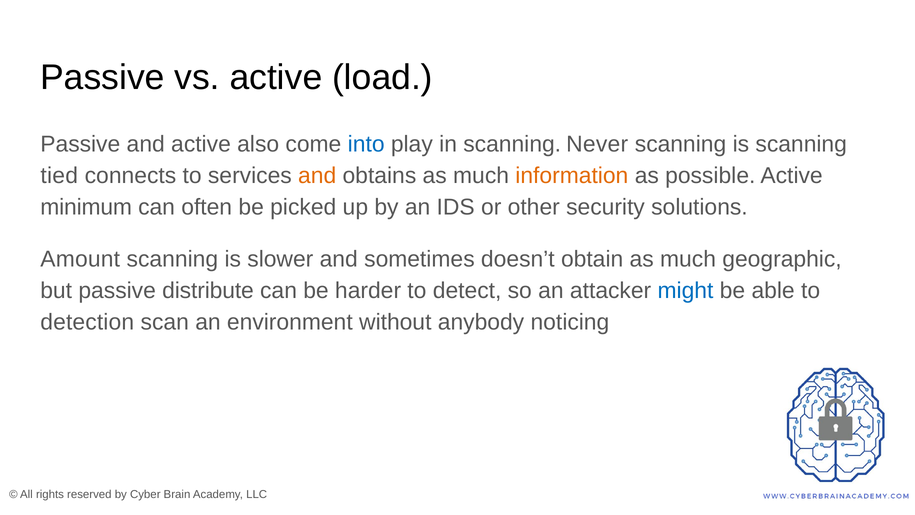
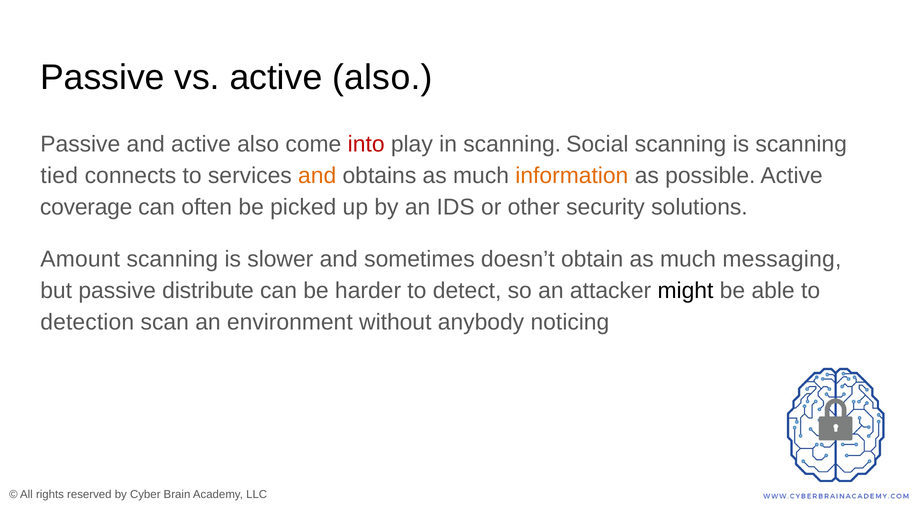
vs active load: load -> also (382, 78)
into colour: blue -> red (366, 144)
Never: Never -> Social (597, 144)
minimum: minimum -> coverage (86, 207)
geographic: geographic -> messaging (782, 259)
might colour: blue -> black (685, 290)
